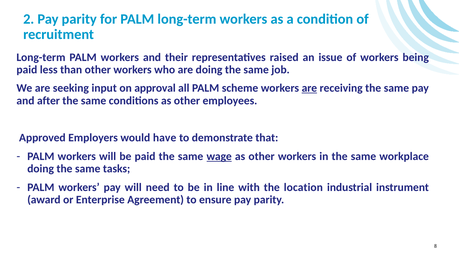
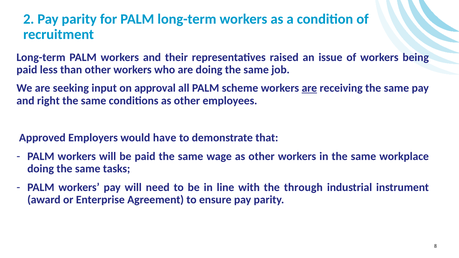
after: after -> right (48, 101)
wage underline: present -> none (219, 156)
location: location -> through (303, 187)
